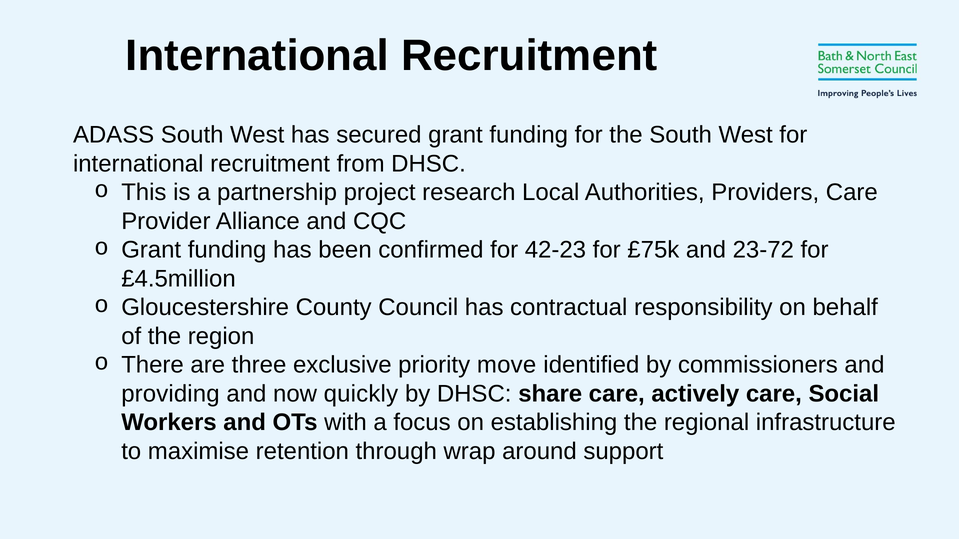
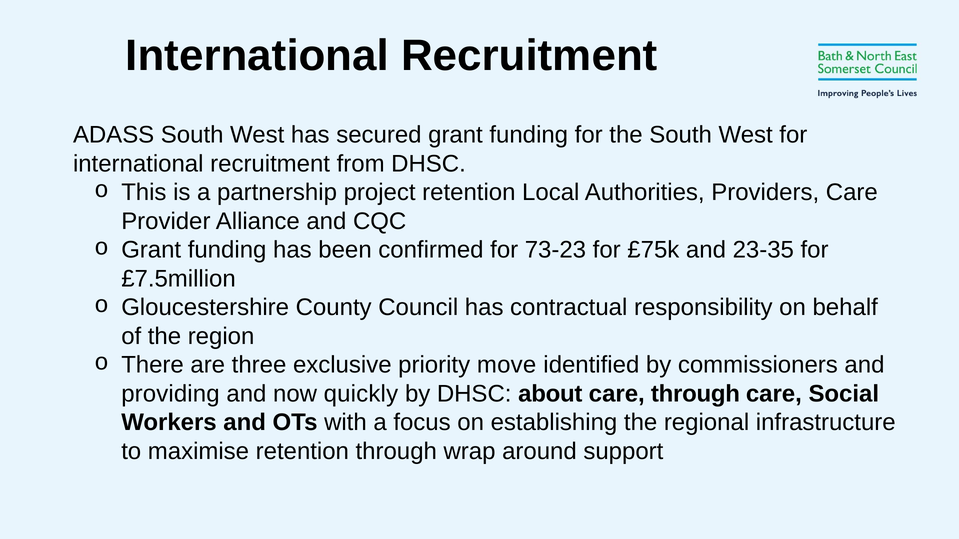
project research: research -> retention (469, 193)
42-23: 42-23 -> 73-23 (555, 250)
23-72: 23-72 -> 23-35 (763, 250)
£4.5million: £4.5million -> £7.5million (178, 279)
share: share -> about (550, 394)
care actively: actively -> through (695, 394)
